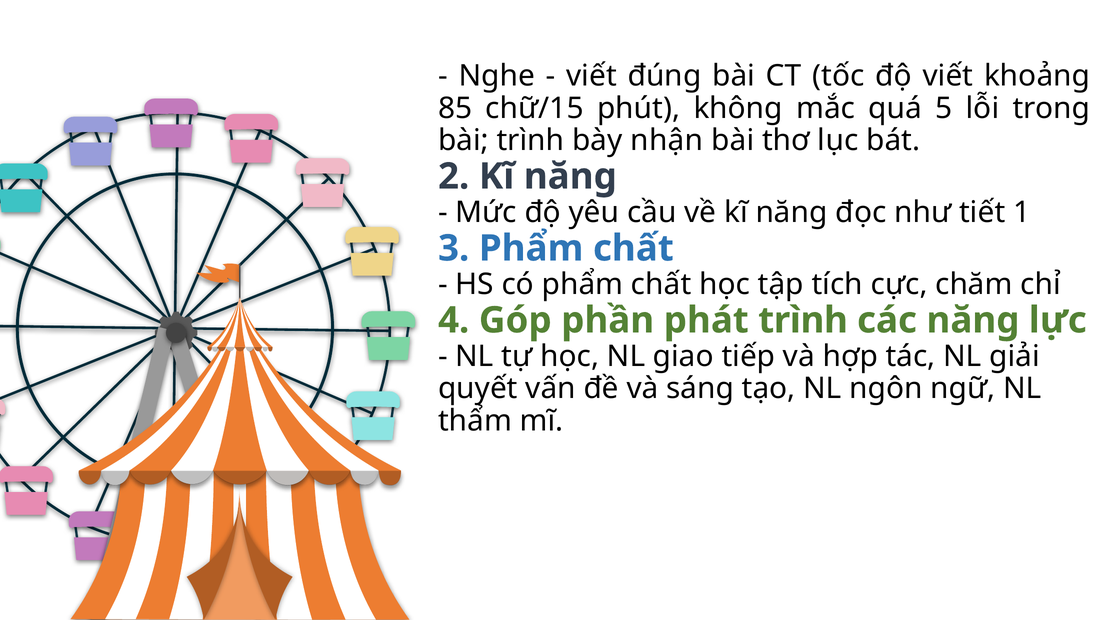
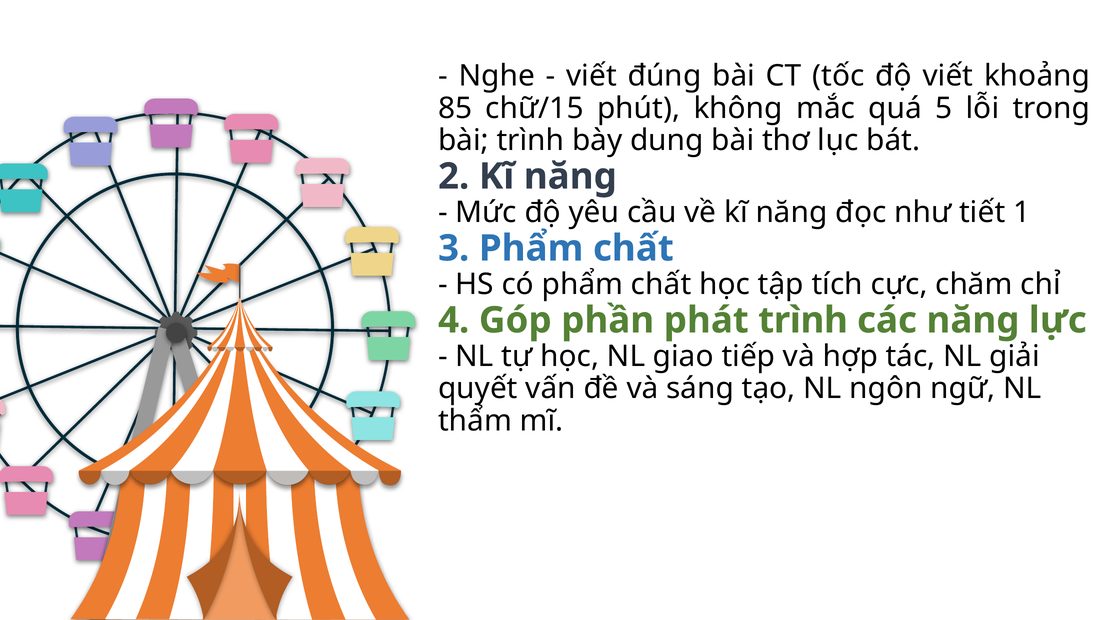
nhận: nhận -> dung (667, 141)
